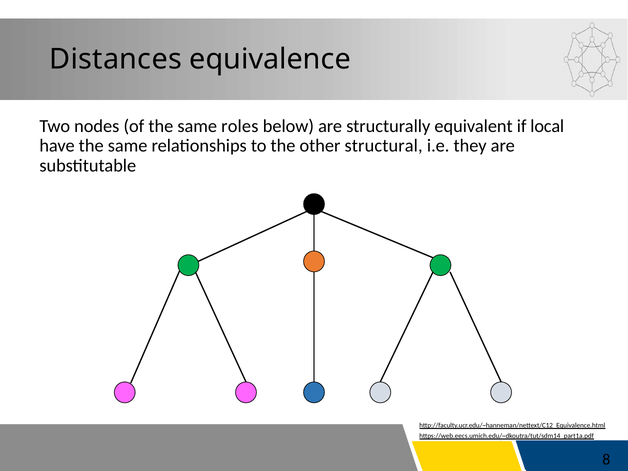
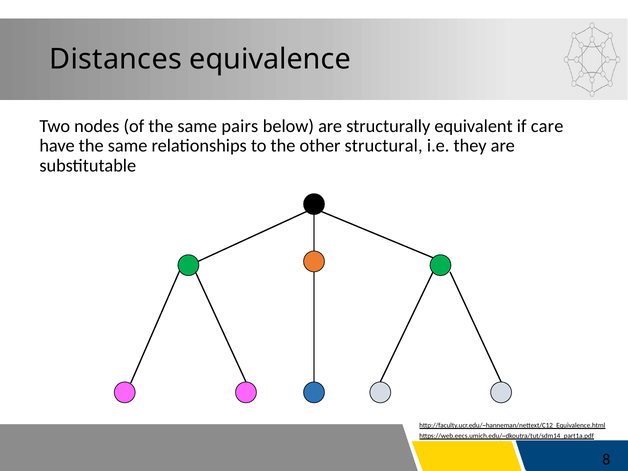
roles: roles -> pairs (240, 126)
local: local -> care (547, 126)
